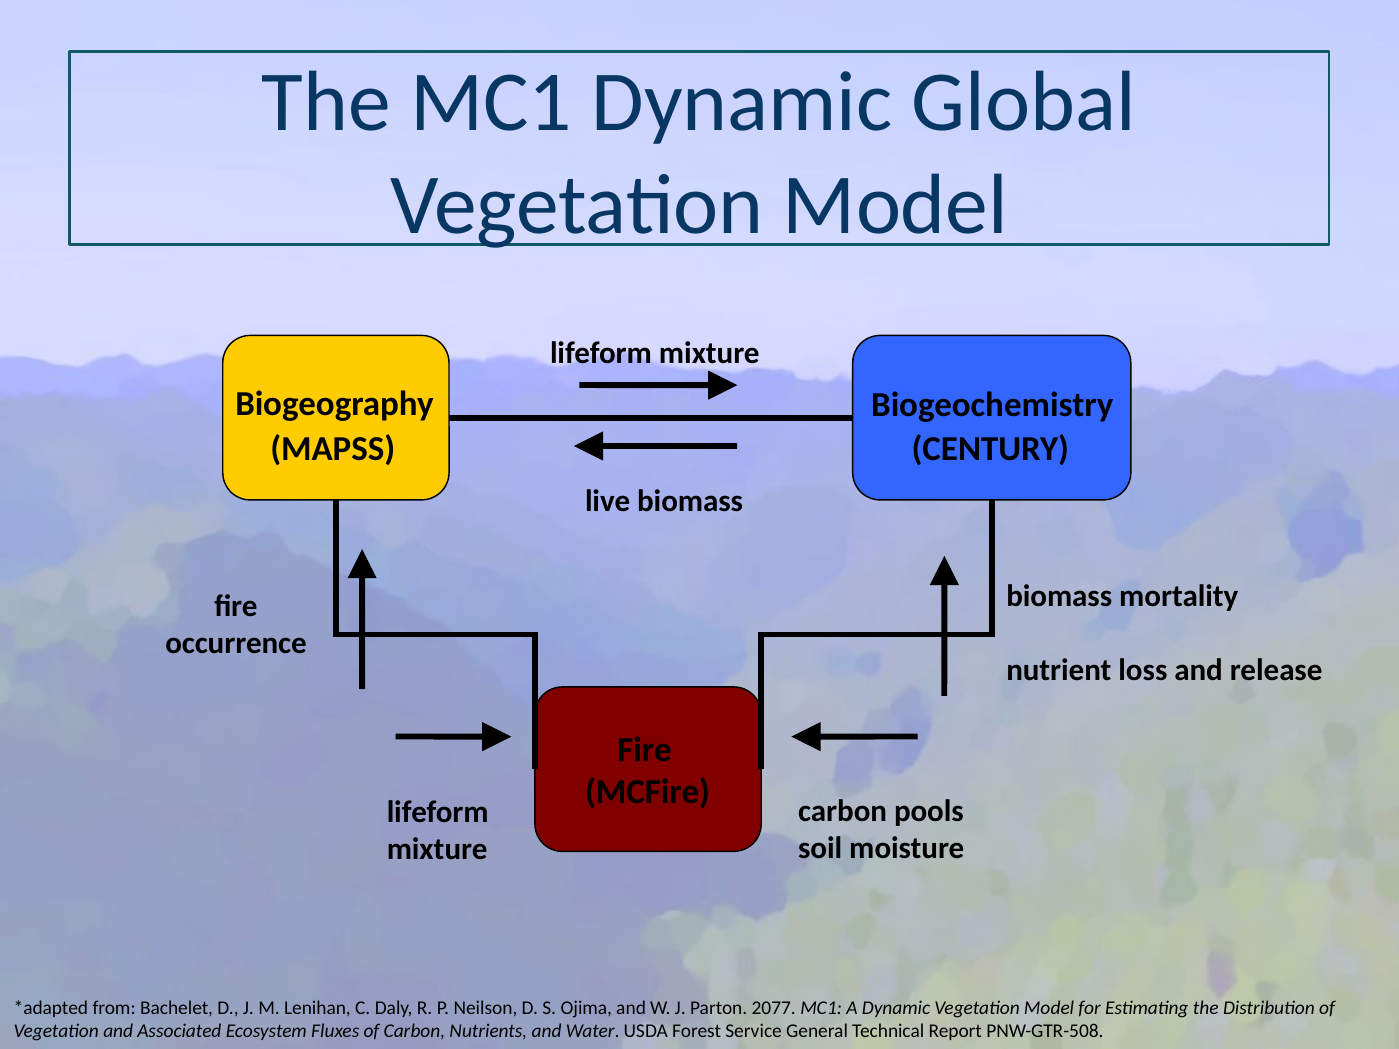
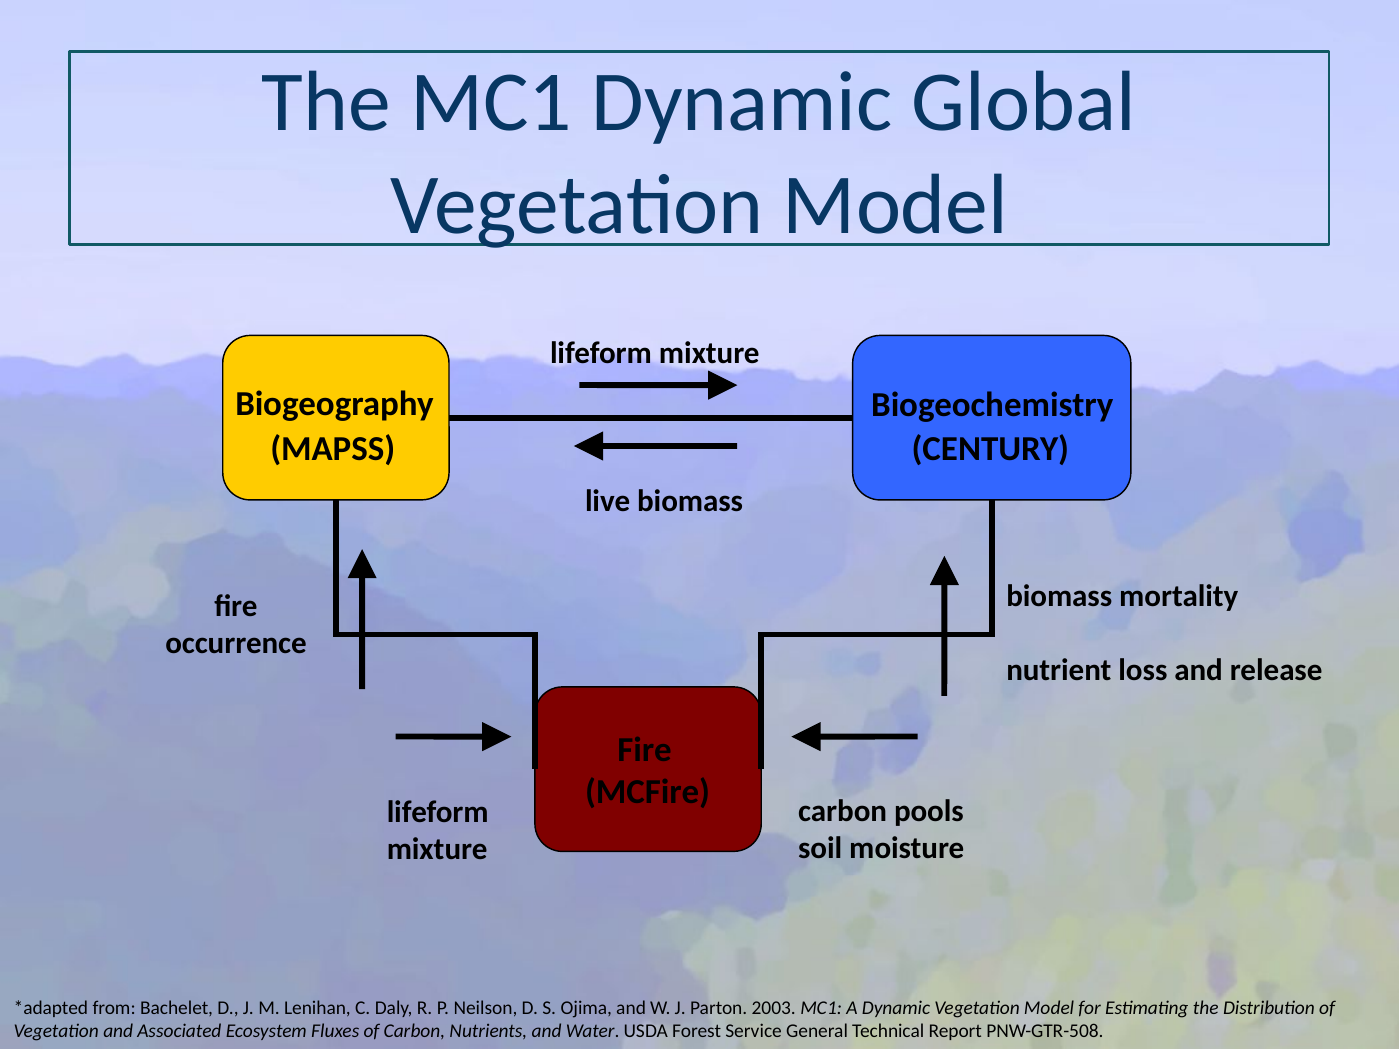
2077: 2077 -> 2003 (774, 1008)
